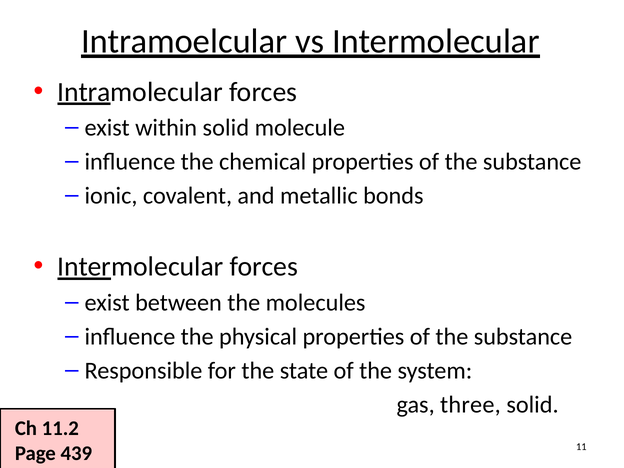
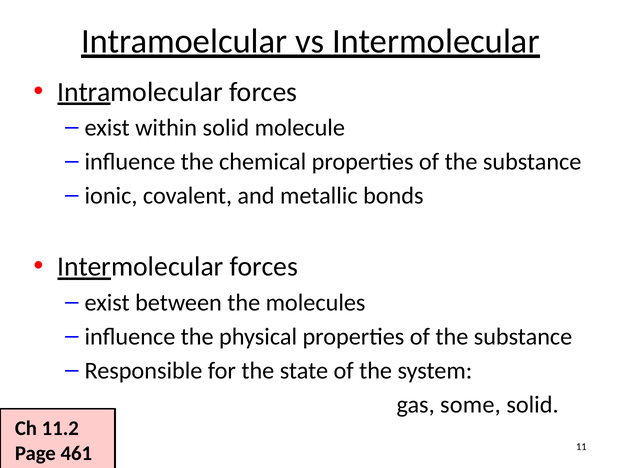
three: three -> some (470, 405)
439: 439 -> 461 (76, 453)
